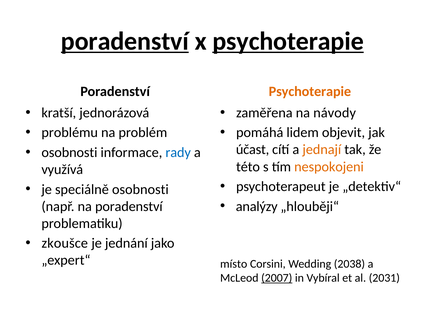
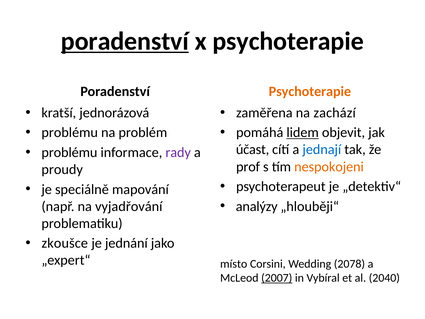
psychoterapie underline: present -> none (288, 41)
návody: návody -> zachází (335, 113)
lidem underline: none -> present (303, 133)
jednají colour: orange -> blue (322, 150)
osobnosti: osobnosti -> problému (69, 152)
rady colour: blue -> purple (178, 152)
této: této -> prof (248, 167)
využívá: využívá -> proudy (62, 169)
speciálně osobnosti: osobnosti -> mapování (140, 189)
na poradenství: poradenství -> vyjadřování (129, 206)
2038: 2038 -> 2078 (349, 264)
2031: 2031 -> 2040 (384, 278)
